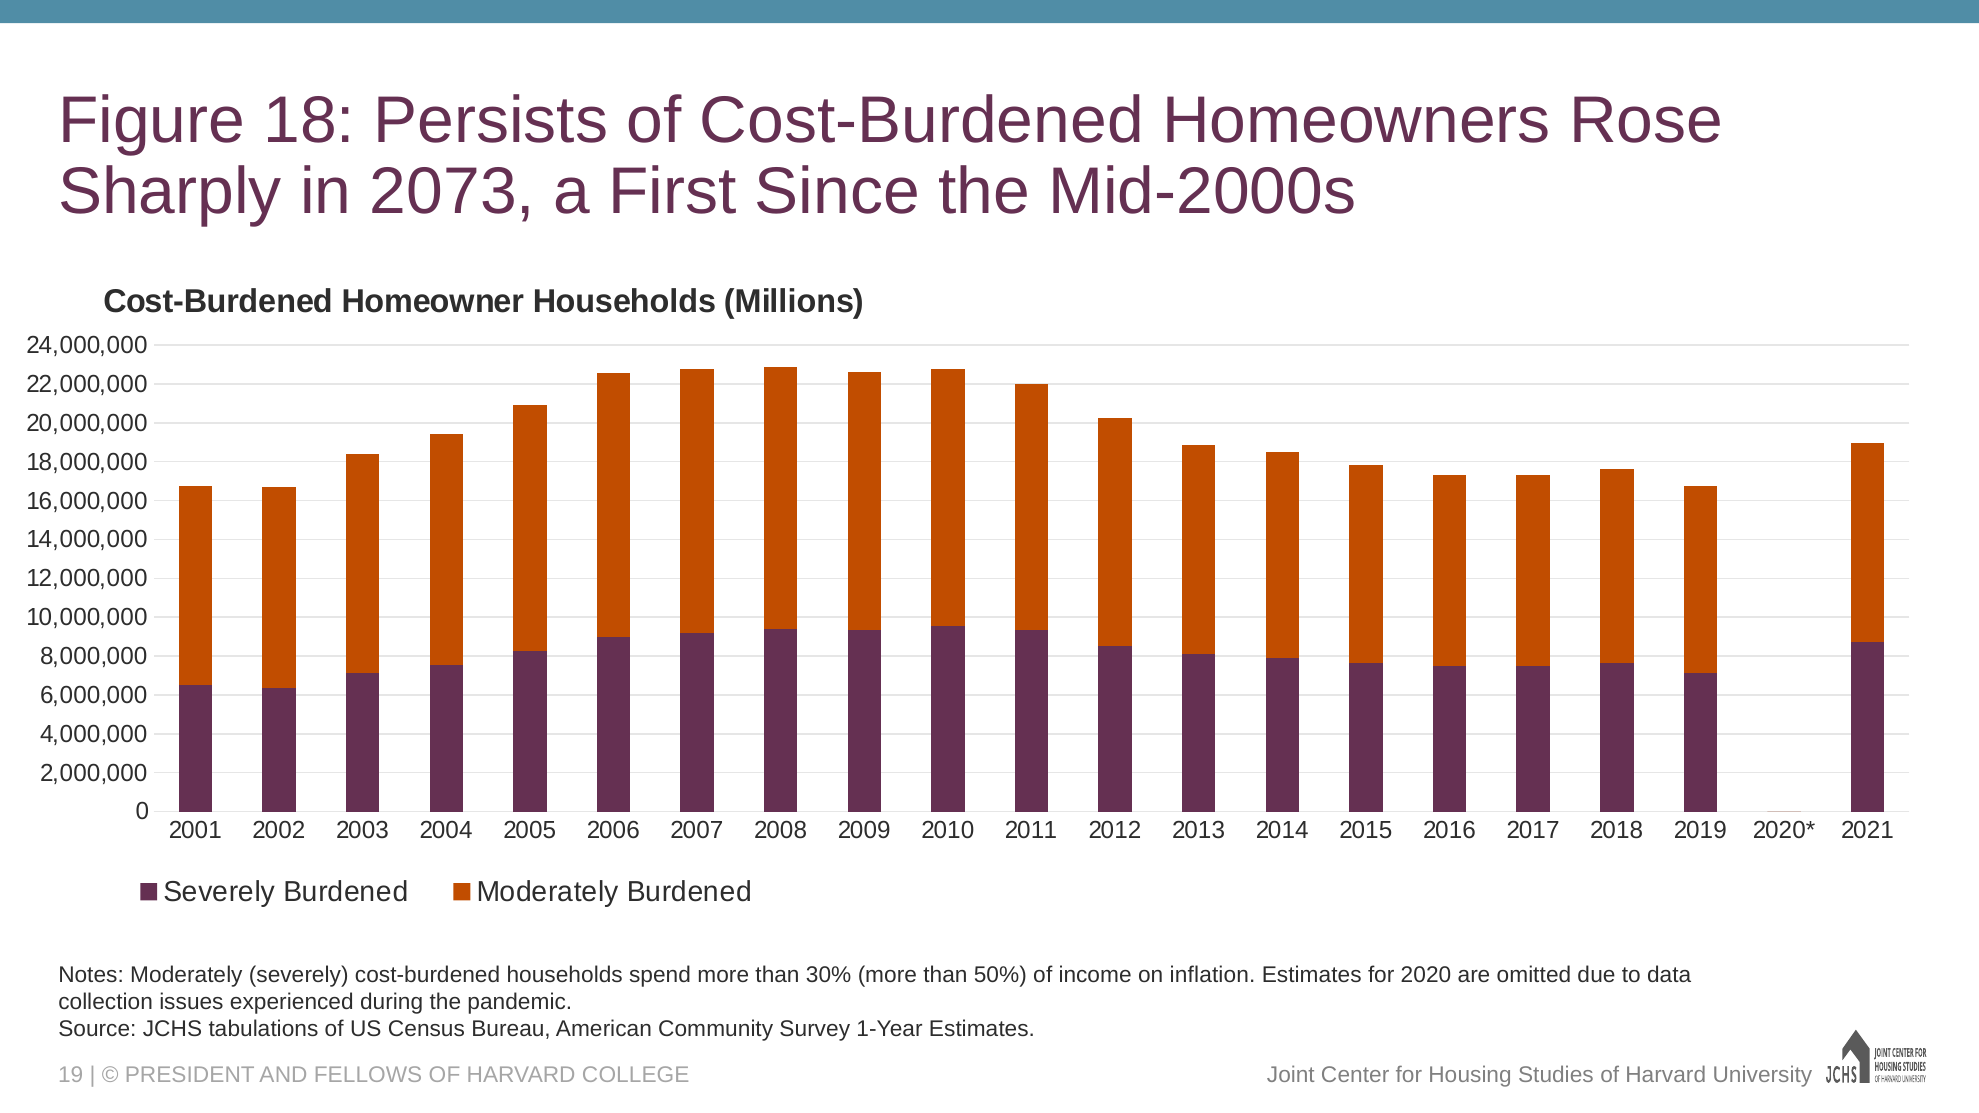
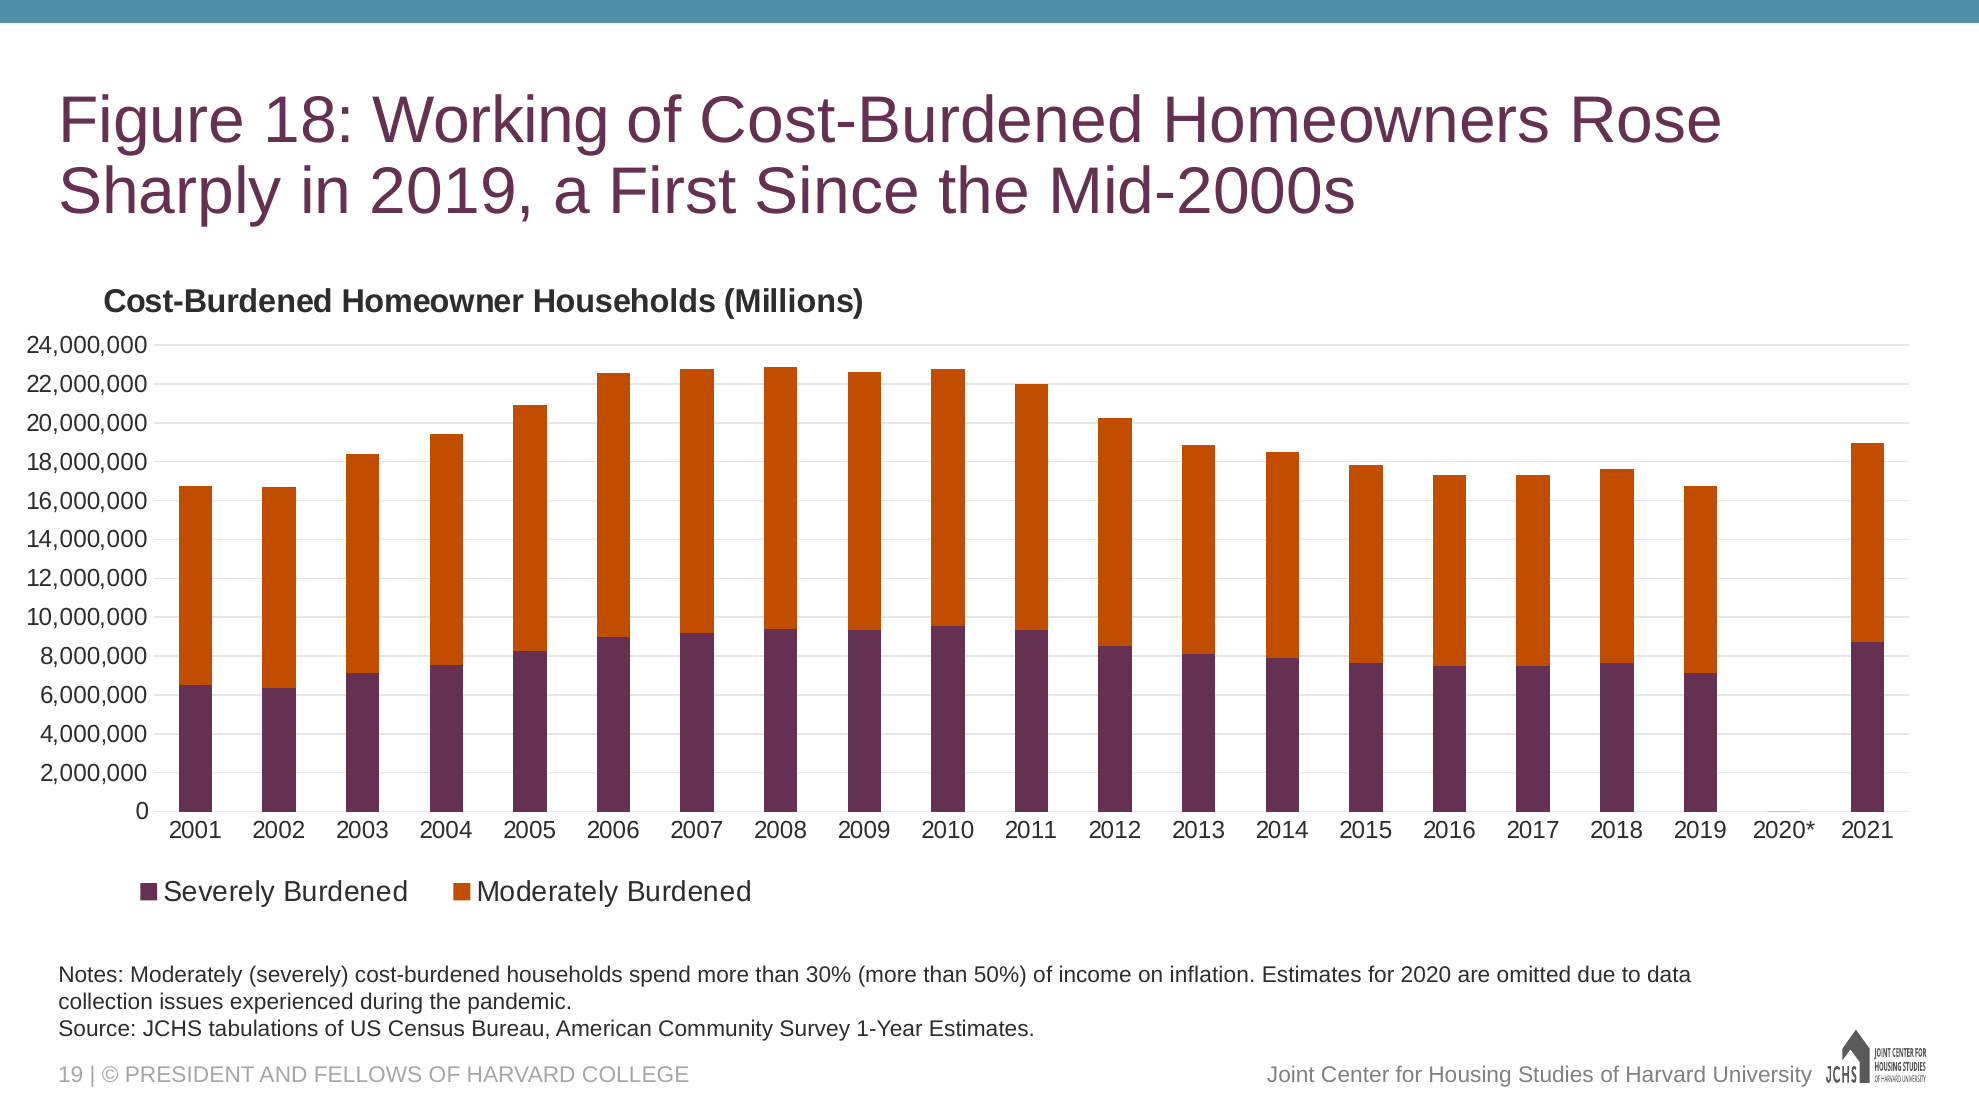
Persists: Persists -> Working (491, 120)
in 2073: 2073 -> 2019 (452, 192)
